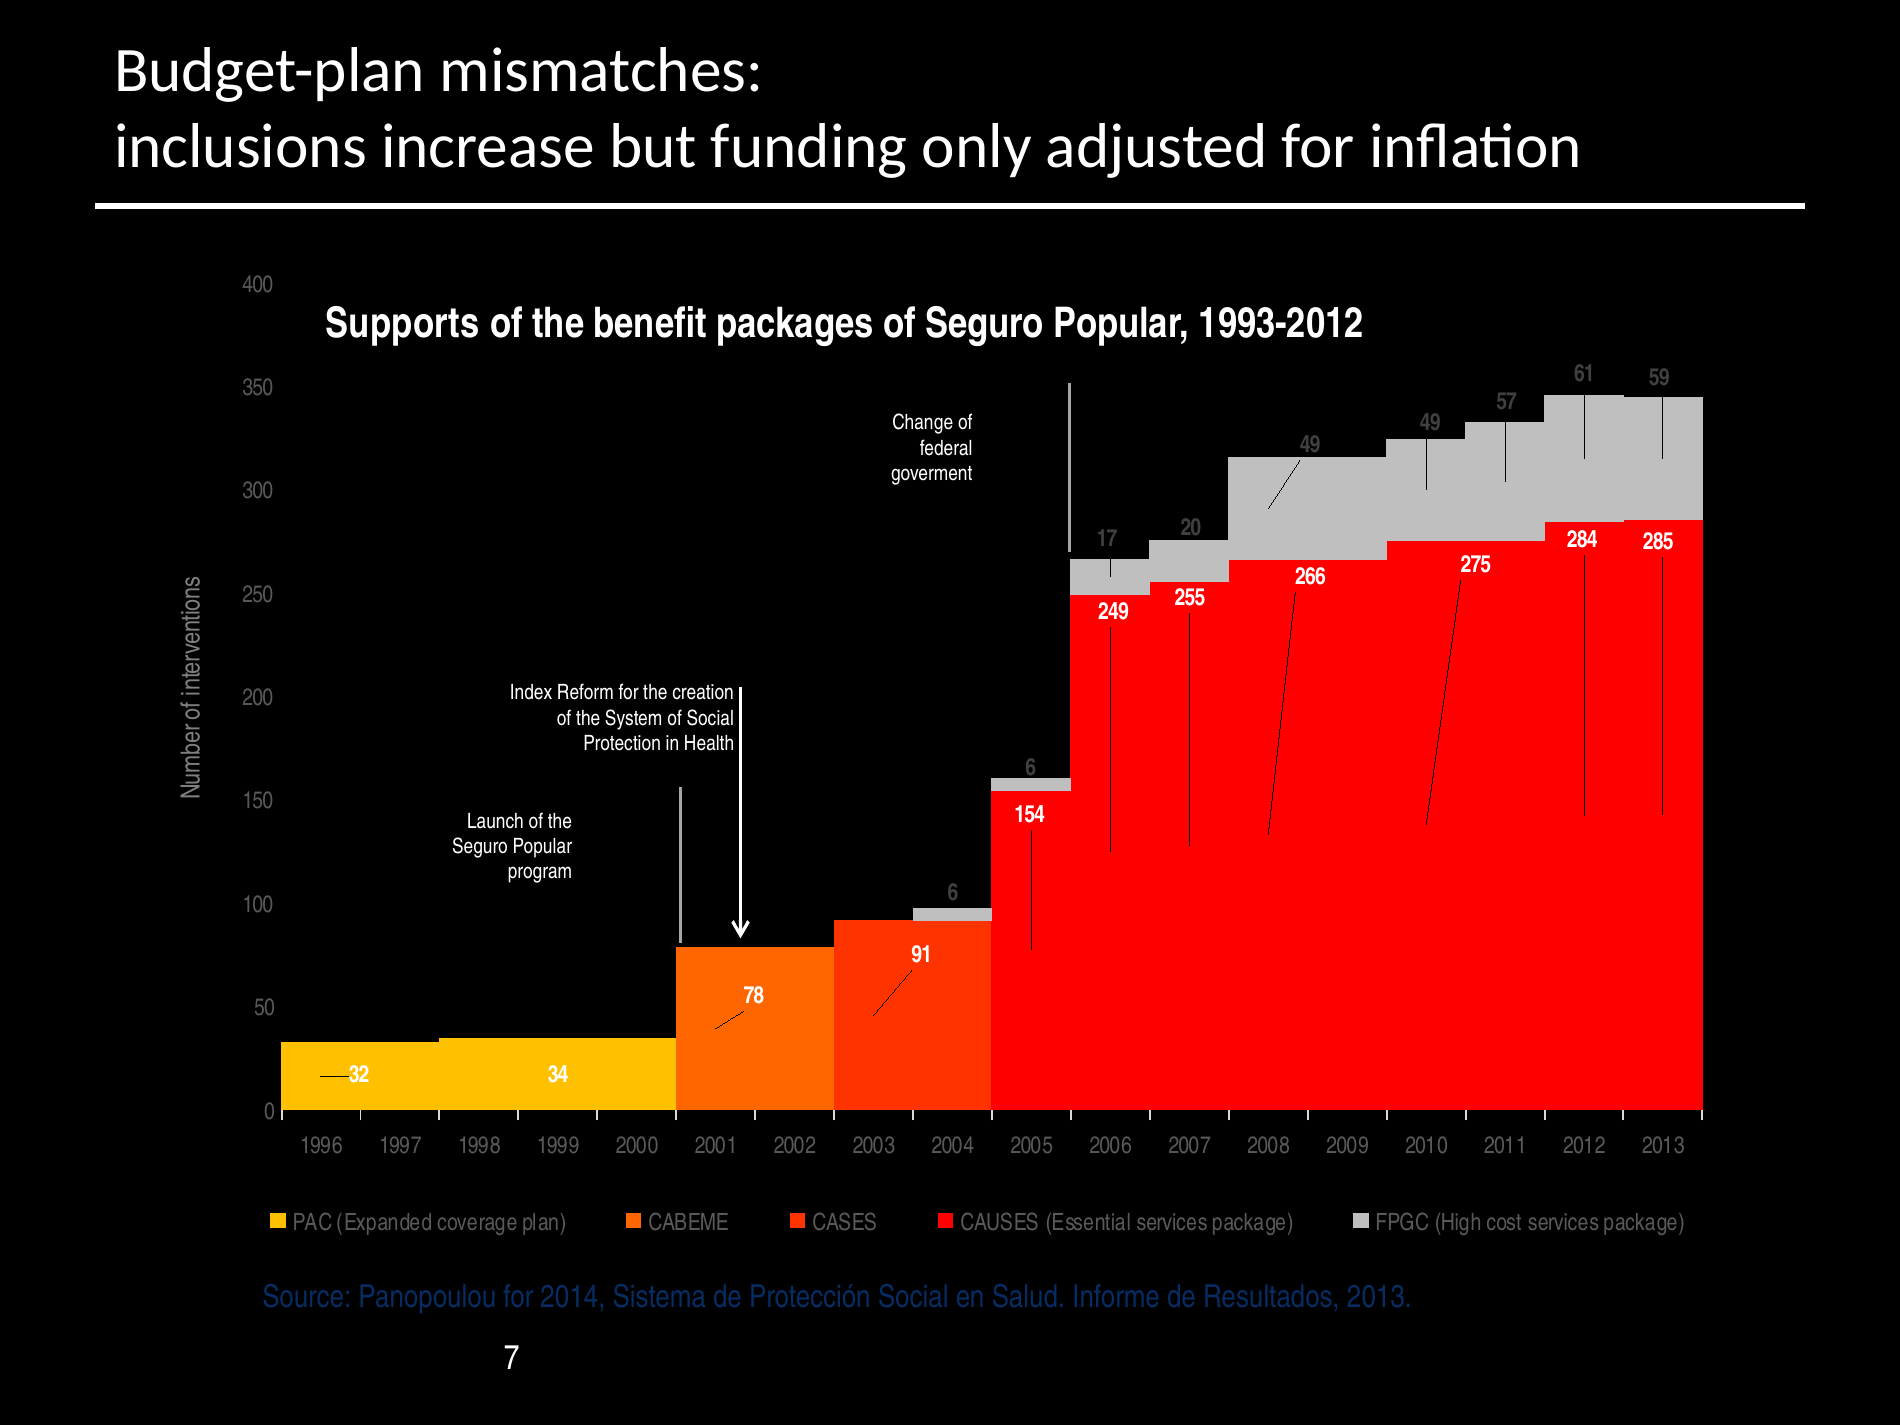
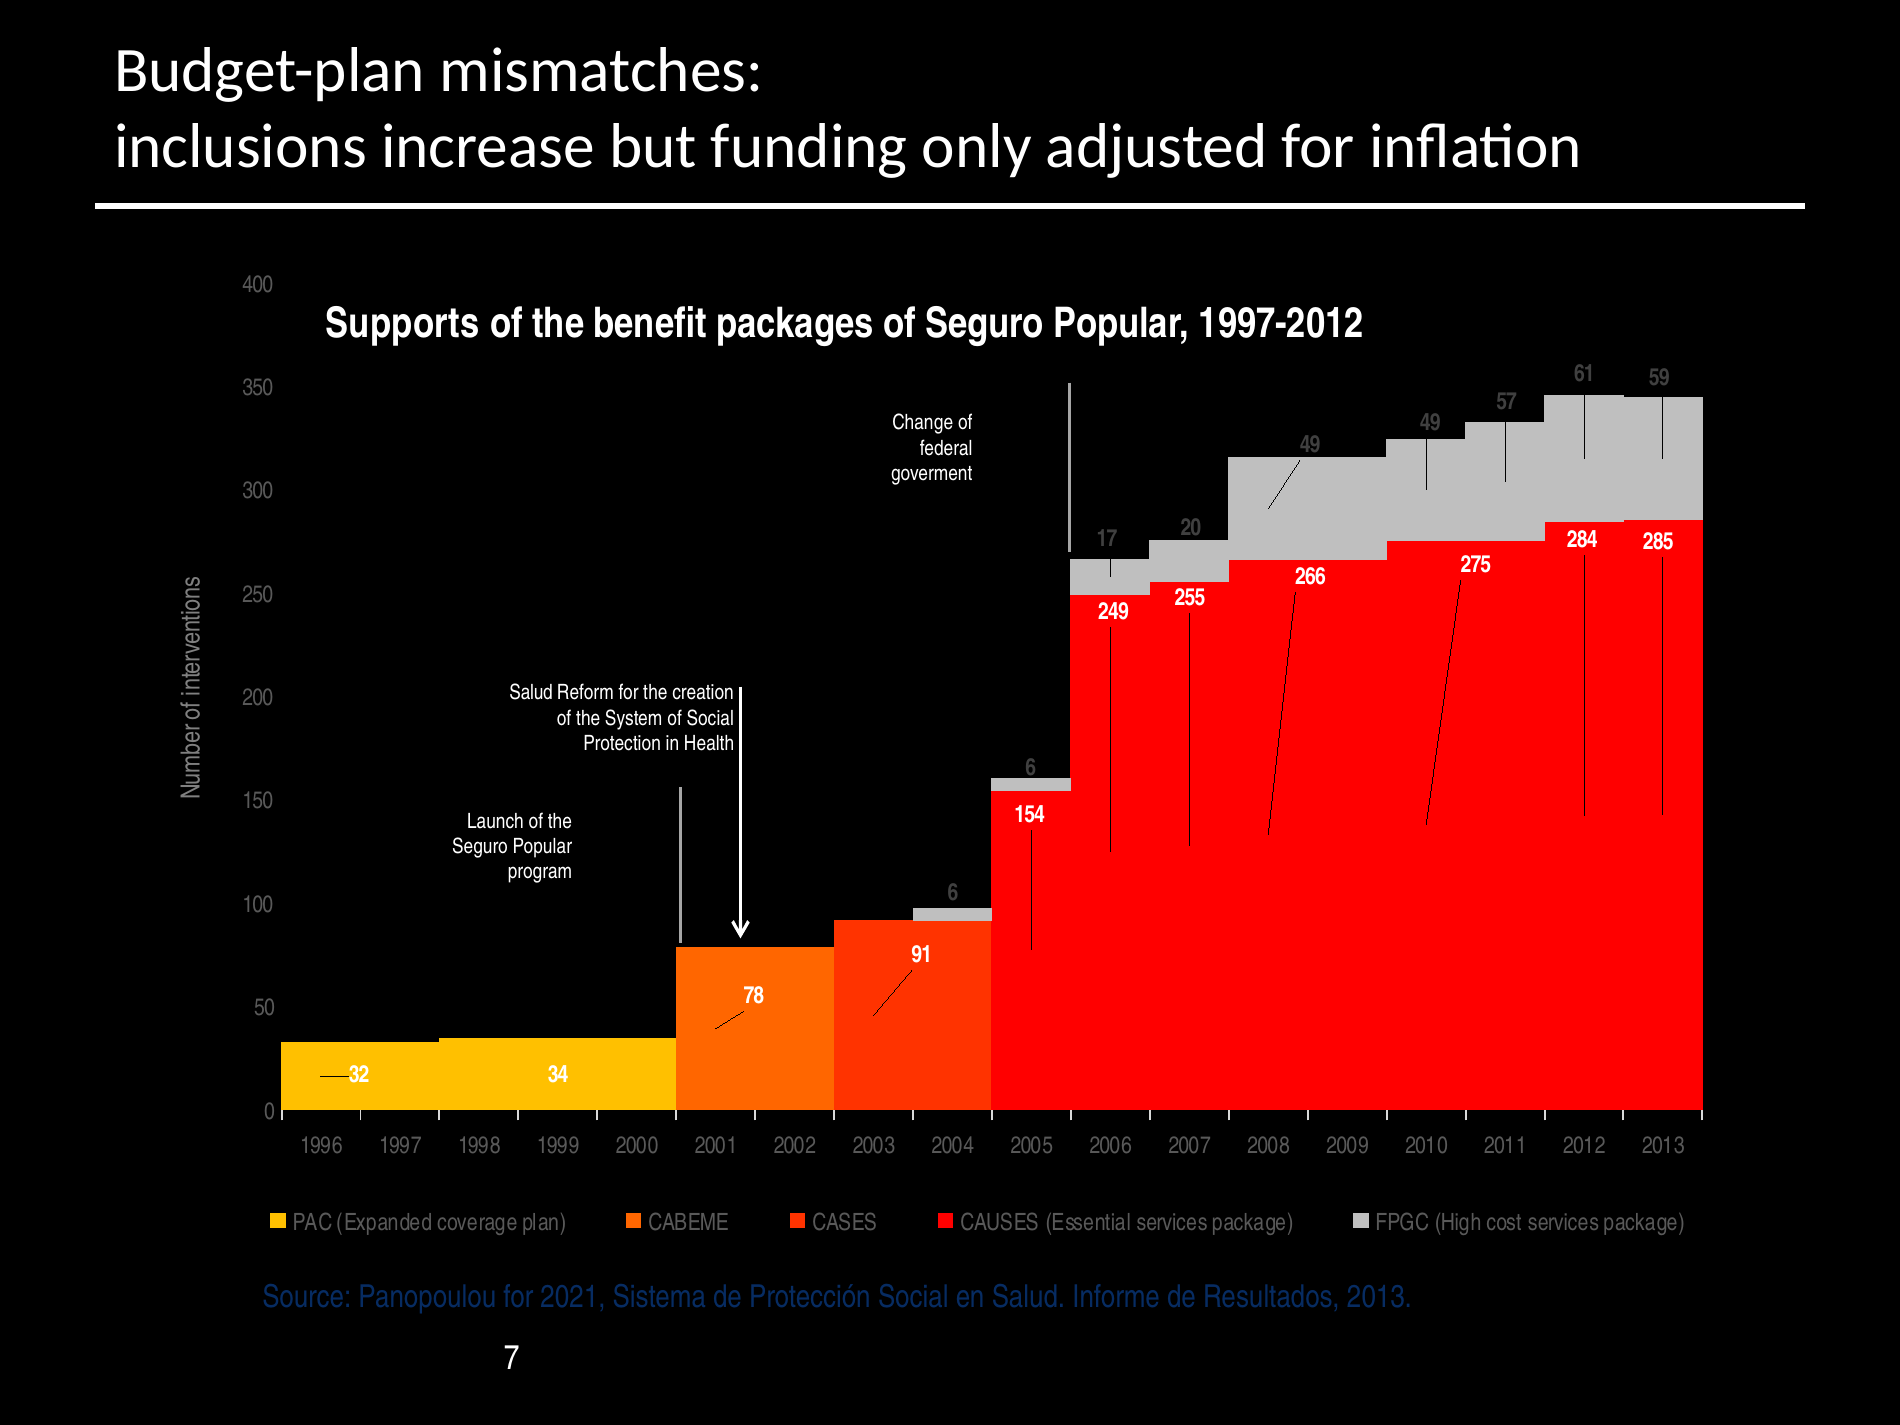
1993-2012: 1993-2012 -> 1997-2012 (1281, 323)
Index: Index -> Salud (531, 693)
2014: 2014 -> 2021 (573, 1297)
